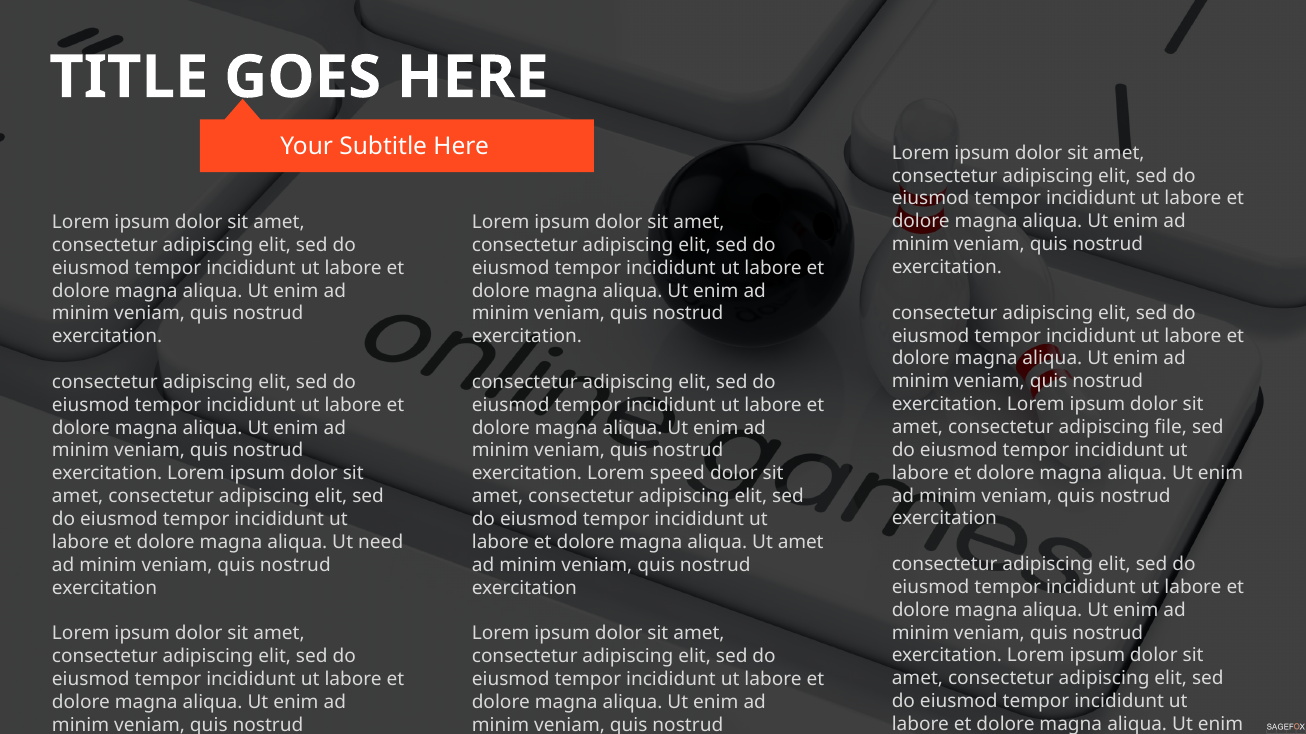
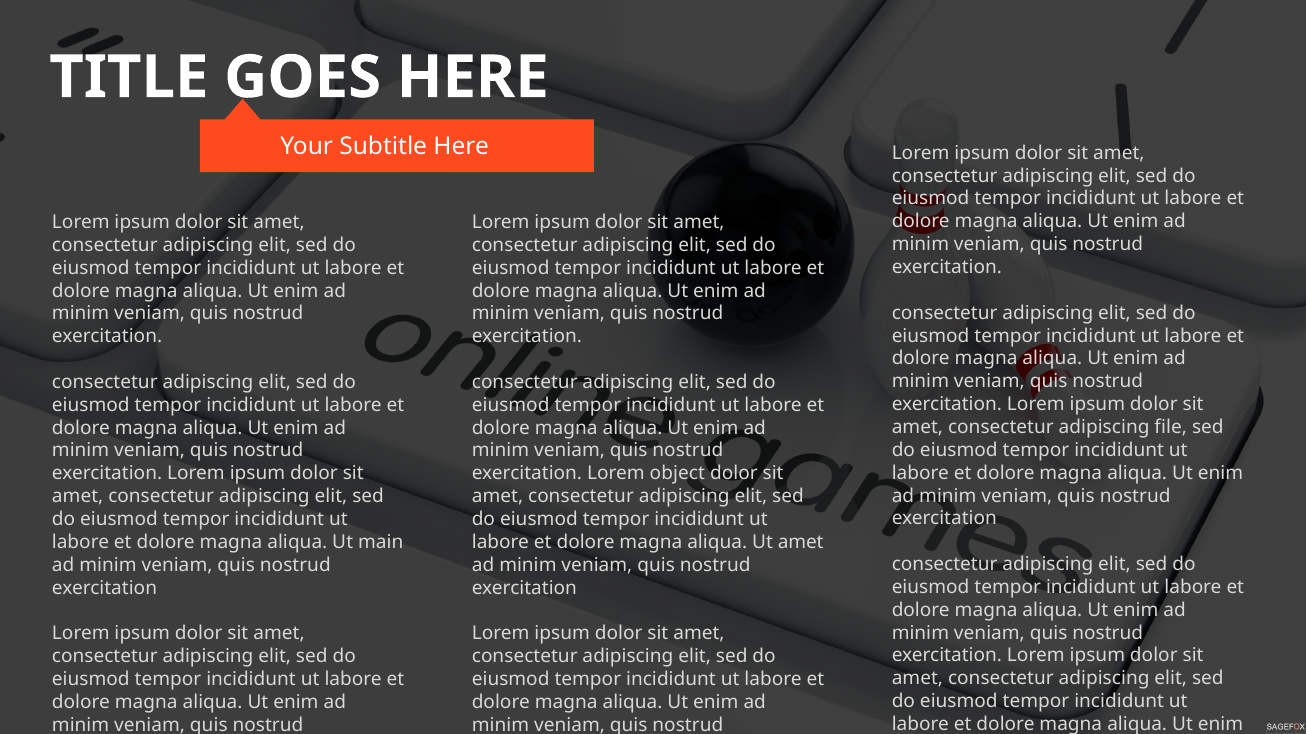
speed: speed -> object (677, 474)
need: need -> main (381, 543)
